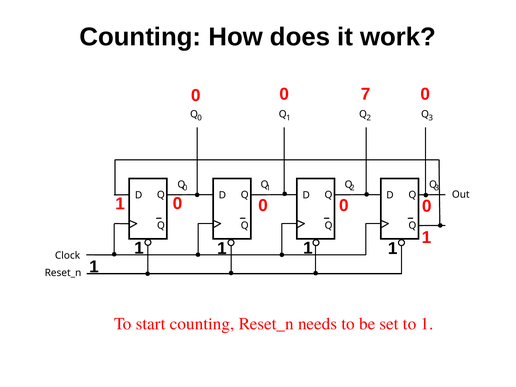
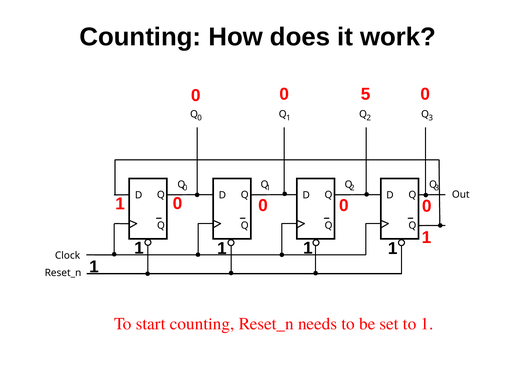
7: 7 -> 5 (366, 94)
